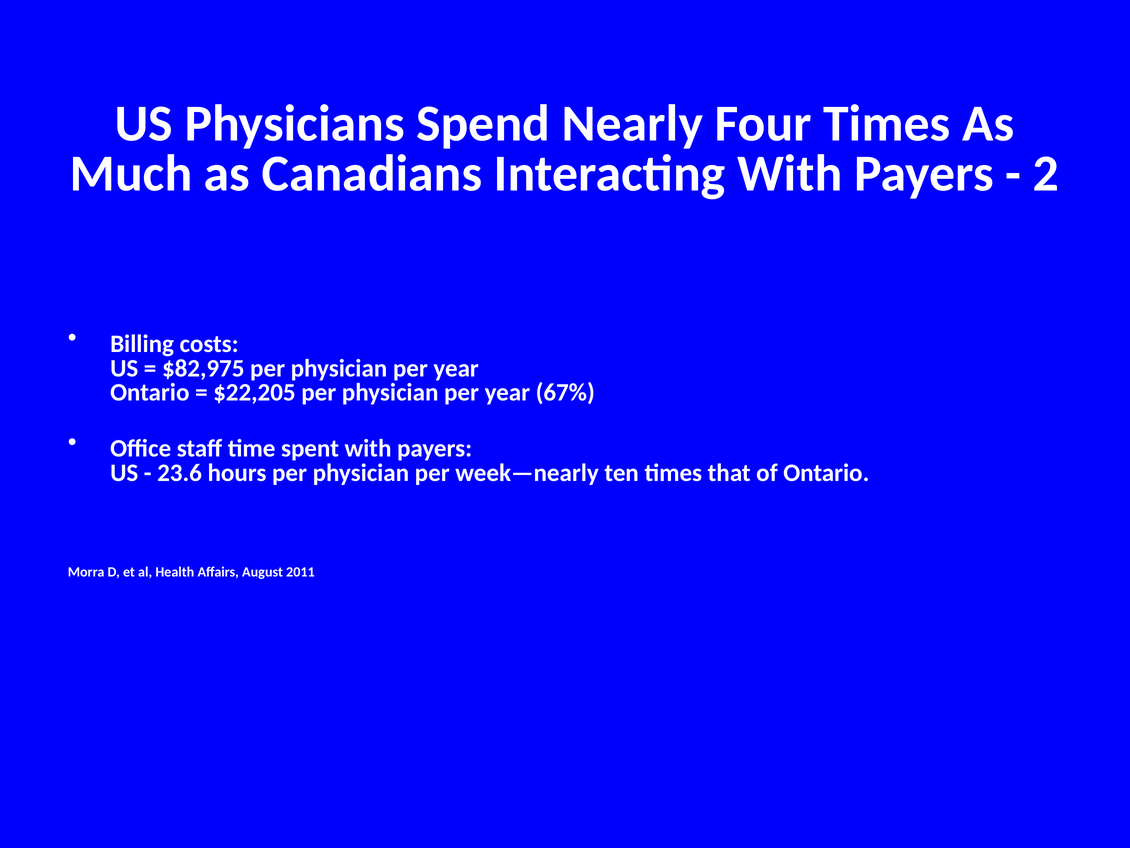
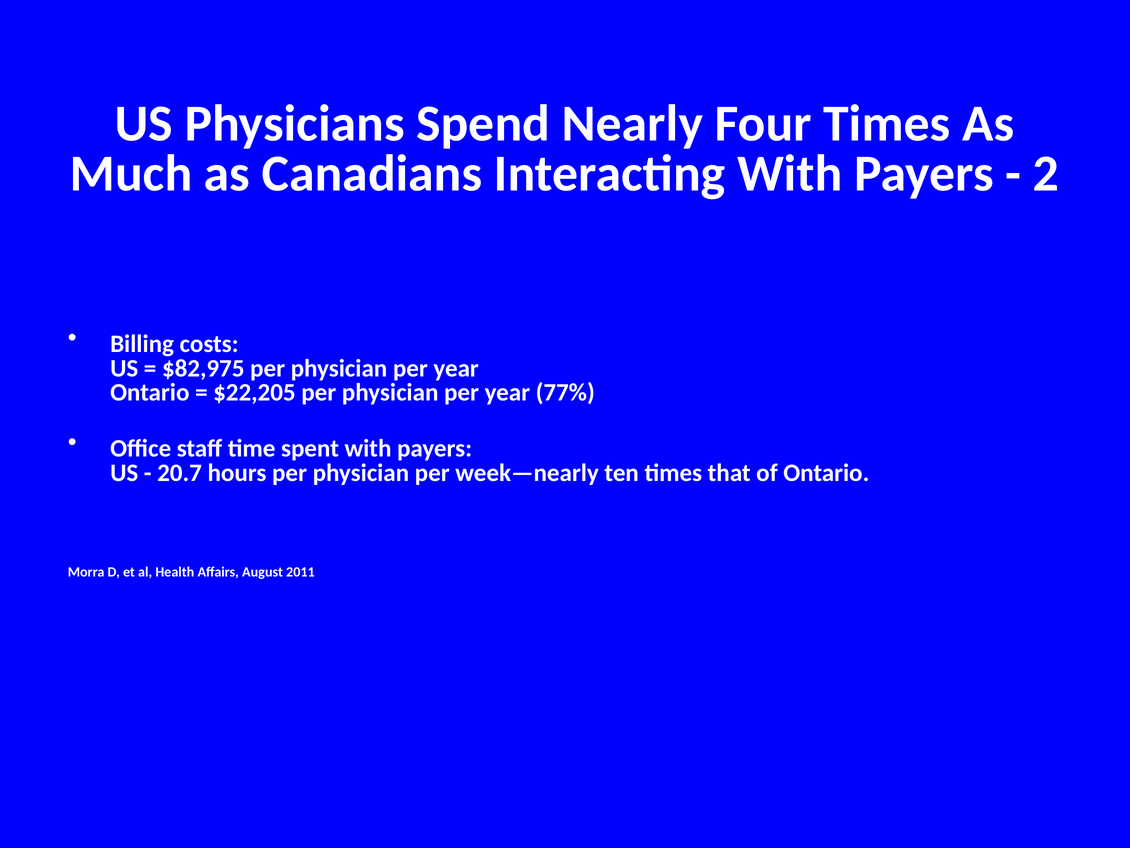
67%: 67% -> 77% (565, 392)
23.6: 23.6 -> 20.7 (180, 473)
